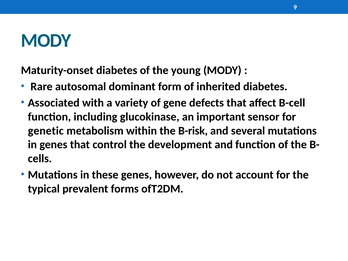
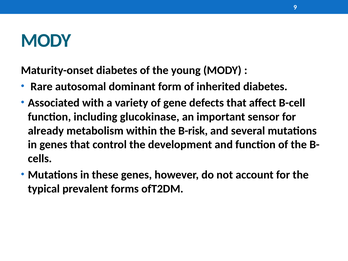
genetic: genetic -> already (46, 131)
